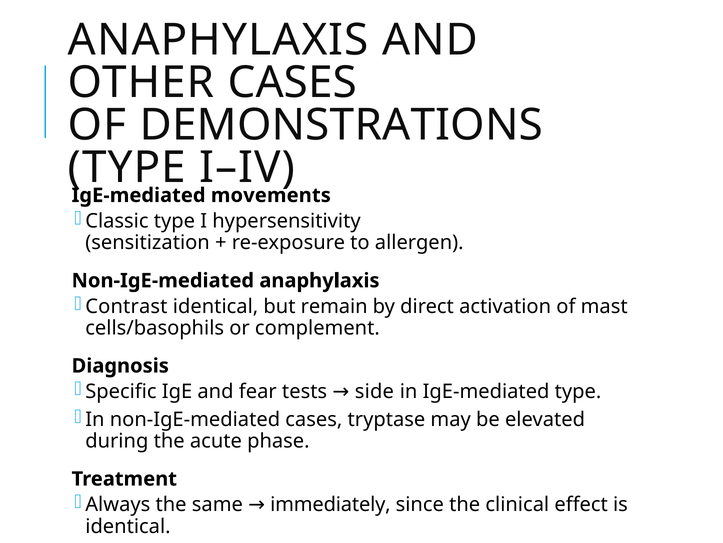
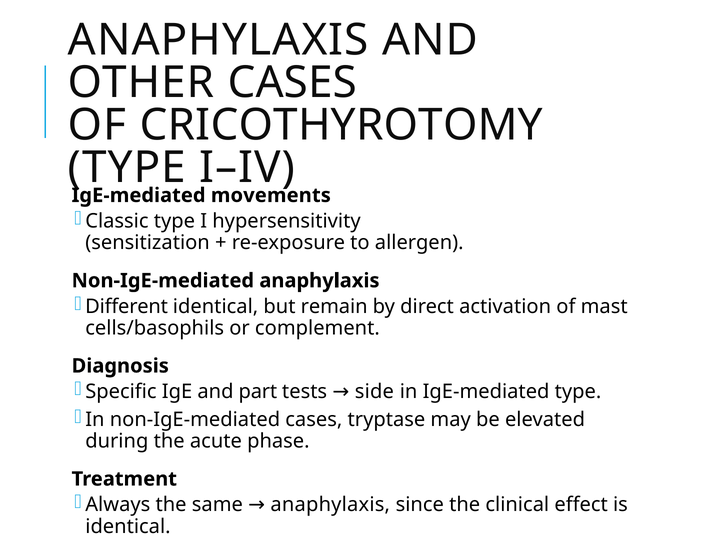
DEMONSTRATIONS: DEMONSTRATIONS -> CRICOTHYROTOMY (341, 125)
Contrast: Contrast -> Different (127, 306)
fear: fear -> part (258, 391)
same immediately: immediately -> anaphylaxis (330, 504)
